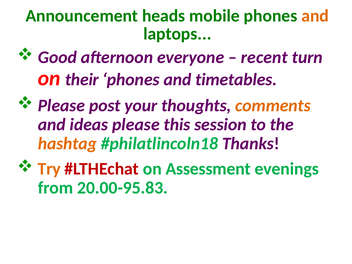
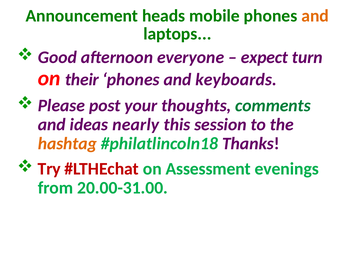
recent: recent -> expect (264, 57)
timetables: timetables -> keyboards (236, 80)
comments colour: orange -> green (273, 106)
ideas please: please -> nearly (136, 125)
Try colour: orange -> red (49, 169)
20.00-95.83: 20.00-95.83 -> 20.00-31.00 (123, 188)
